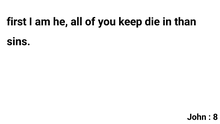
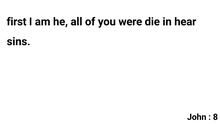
keep: keep -> were (130, 22)
than: than -> hear (185, 22)
